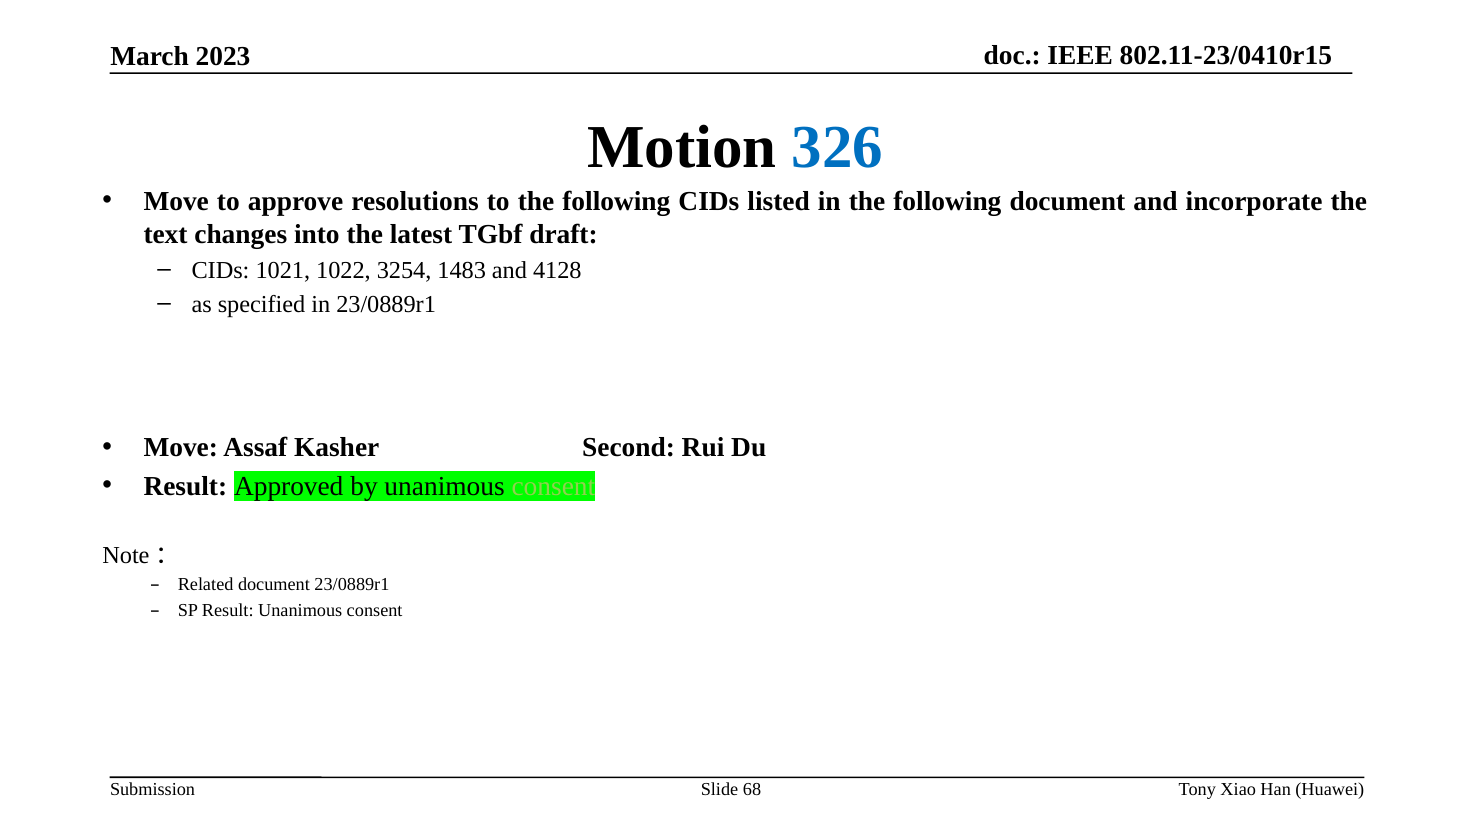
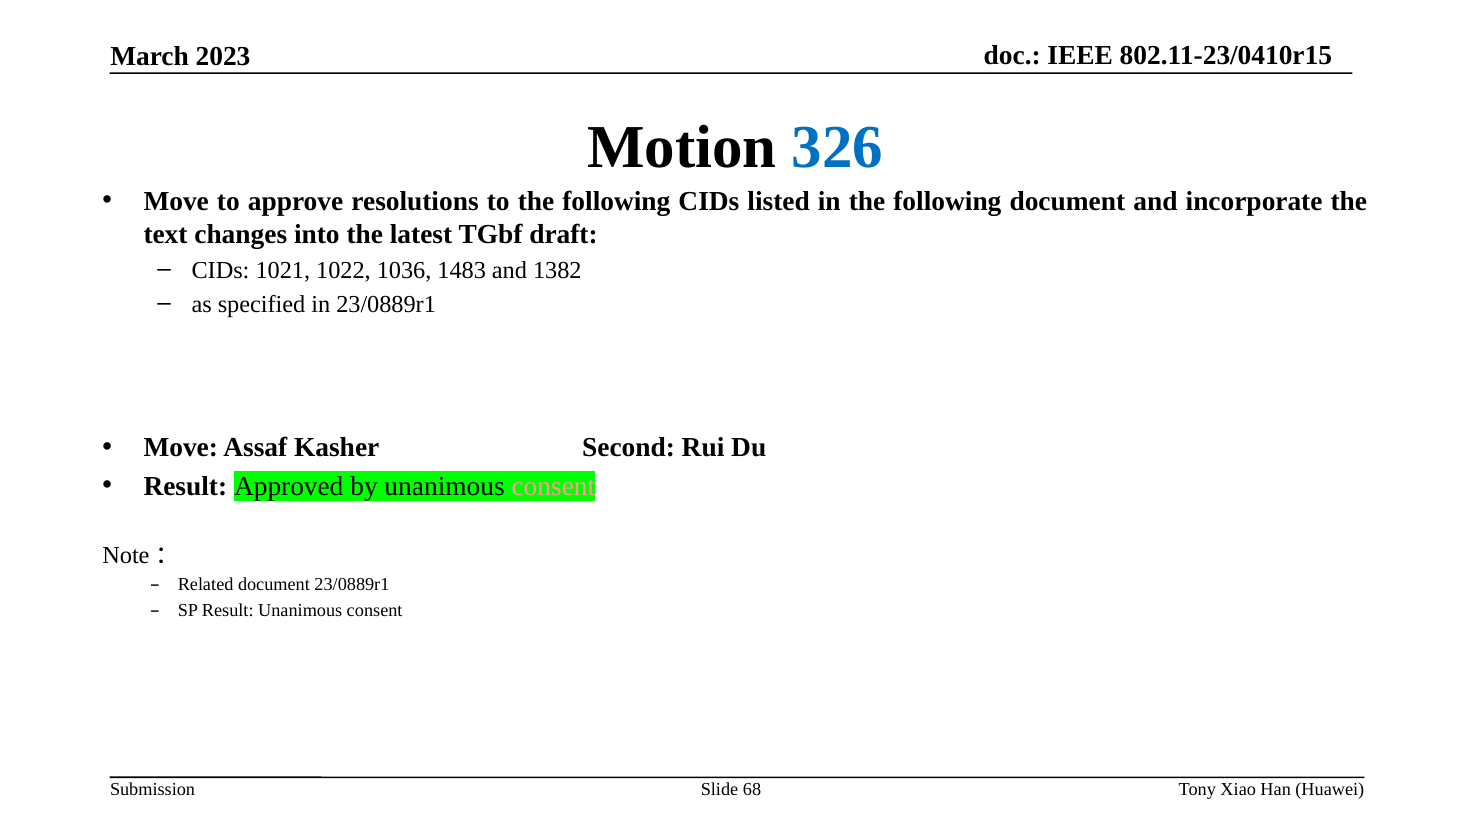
3254: 3254 -> 1036 (404, 270)
4128: 4128 -> 1382 (557, 270)
consent colour: light green -> pink (553, 486)
